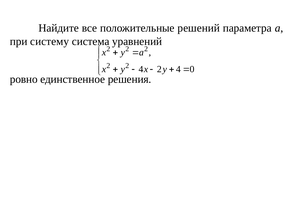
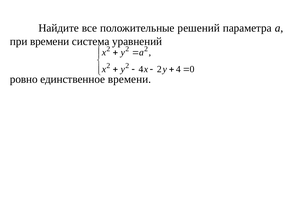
при систему: систему -> времени (50, 41)
решения: решения -> времени (130, 79)
